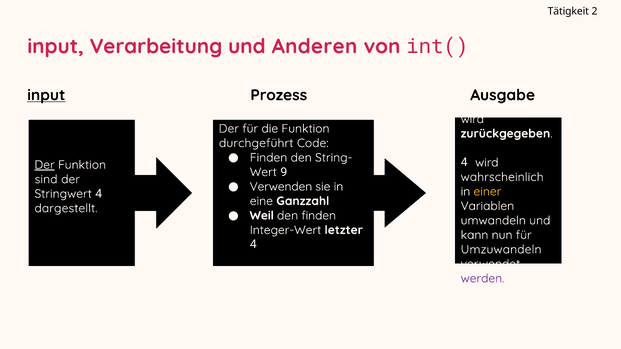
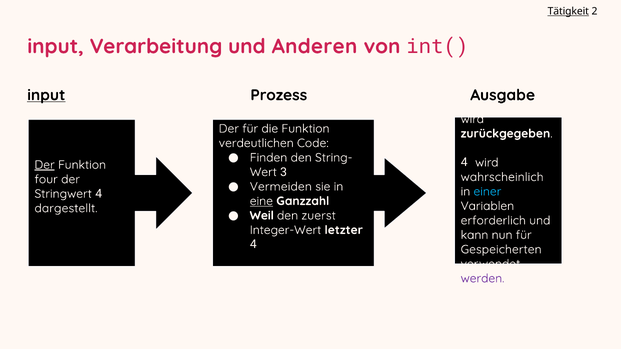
Tätigkeit underline: none -> present (568, 11)
durchgeführt: durchgeführt -> verdeutlichen (256, 143)
9: 9 -> 3 (284, 172)
sind: sind -> four (46, 179)
Verwenden: Verwenden -> Vermeiden (281, 187)
einer colour: yellow -> light blue (487, 192)
eine underline: none -> present (261, 201)
den finden: finden -> zuerst (319, 216)
umwandeln: umwandeln -> erforderlich (493, 221)
Umzuwandeln: Umzuwandeln -> Gespeicherten (501, 250)
